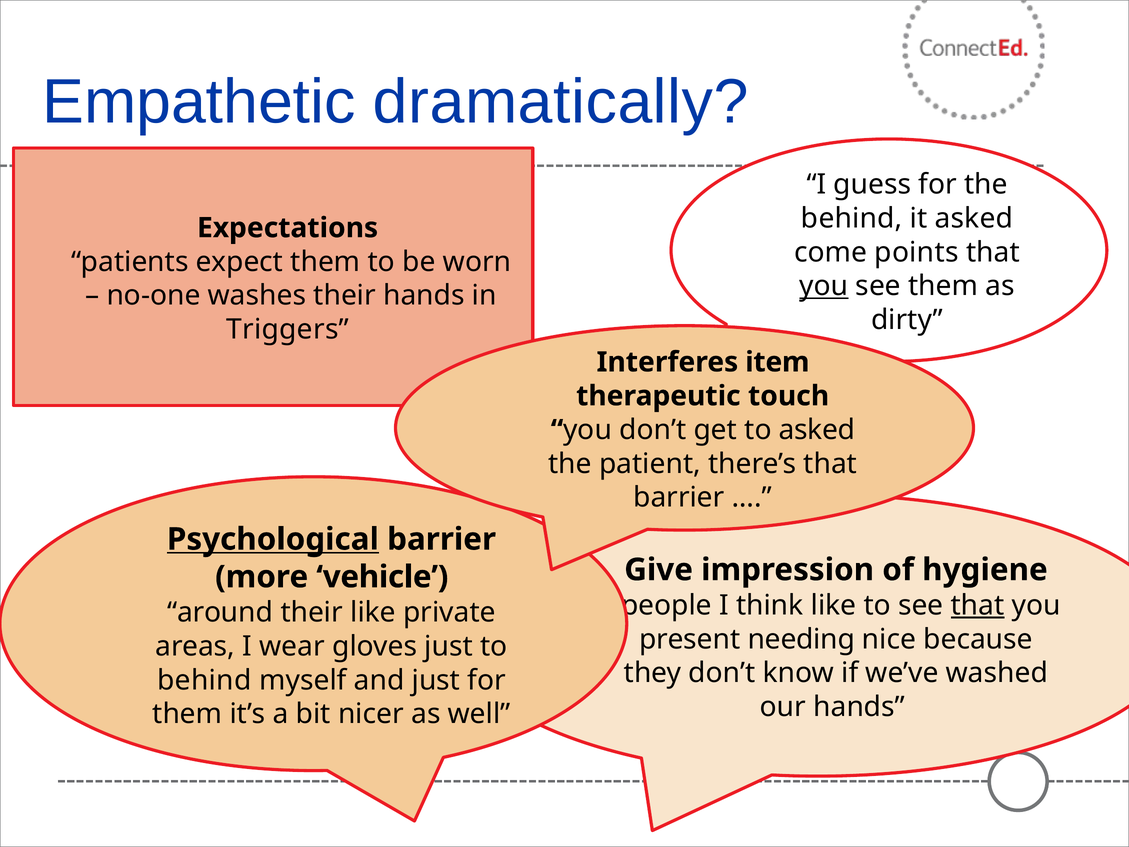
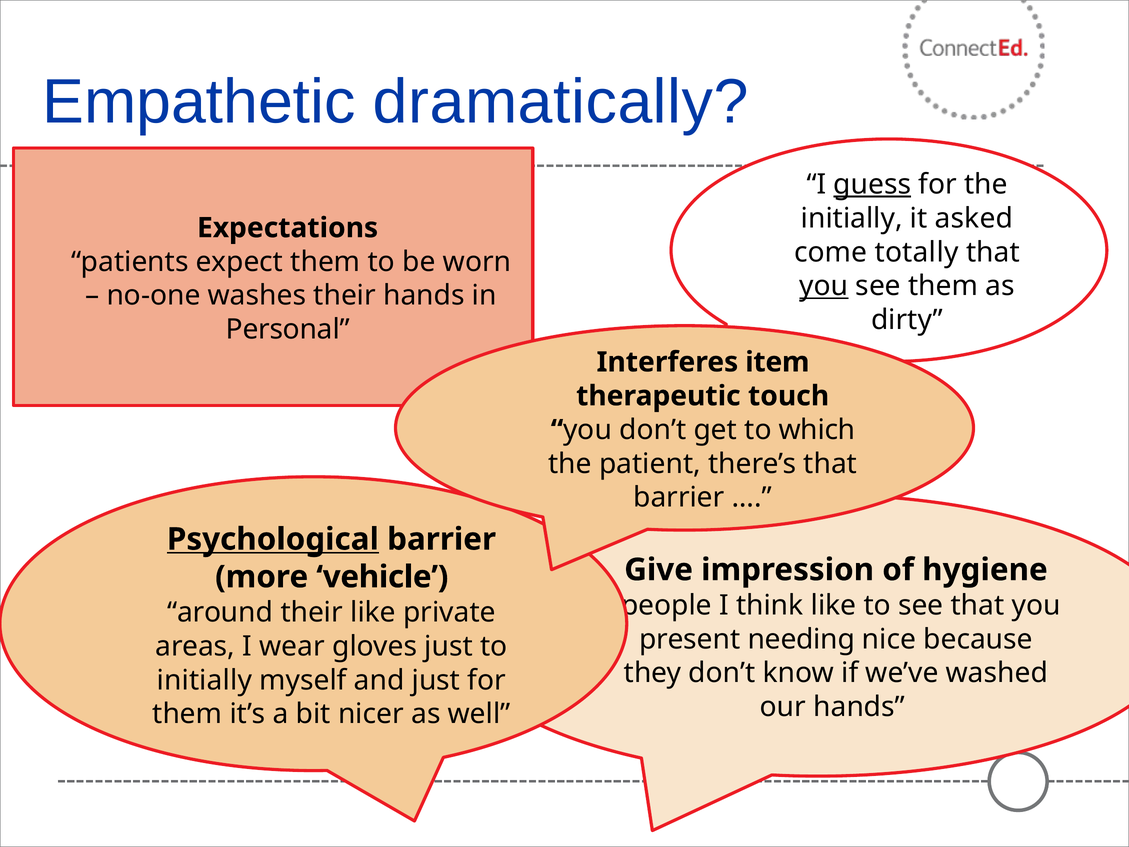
guess underline: none -> present (872, 184)
behind: behind -> initially (852, 218)
points: points -> totally (917, 252)
Triggers: Triggers -> Personal (288, 329)
to asked: asked -> which (817, 430)
that underline: present -> none (978, 605)
behind: behind -> initially (204, 680)
